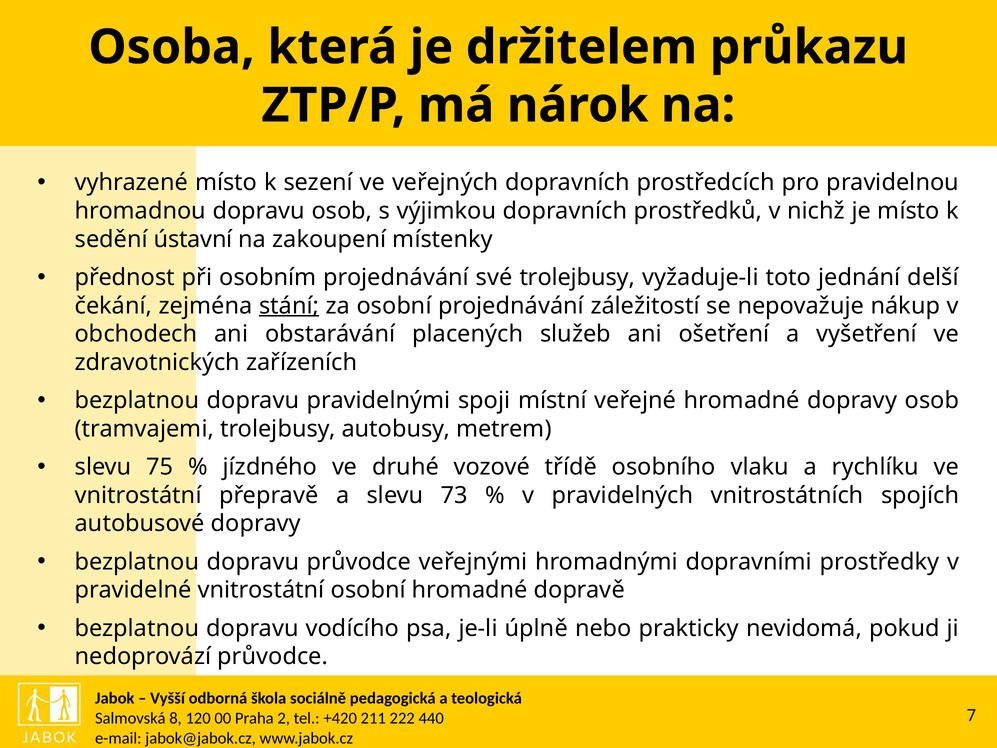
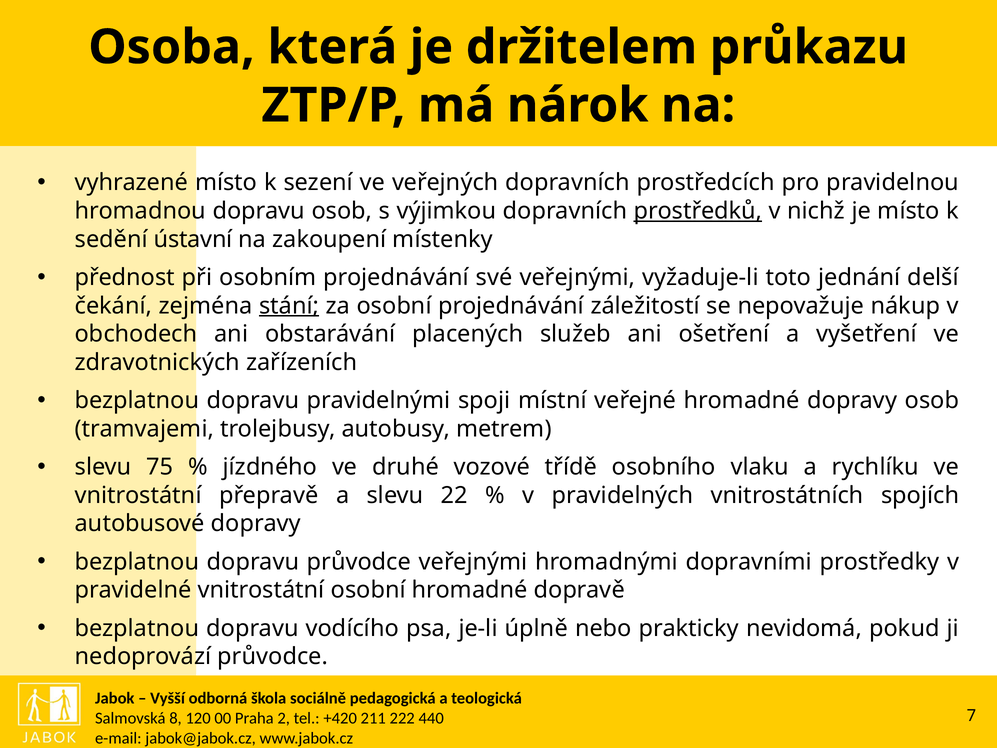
prostředků underline: none -> present (698, 211)
své trolejbusy: trolejbusy -> veřejnými (577, 277)
73: 73 -> 22 (454, 495)
